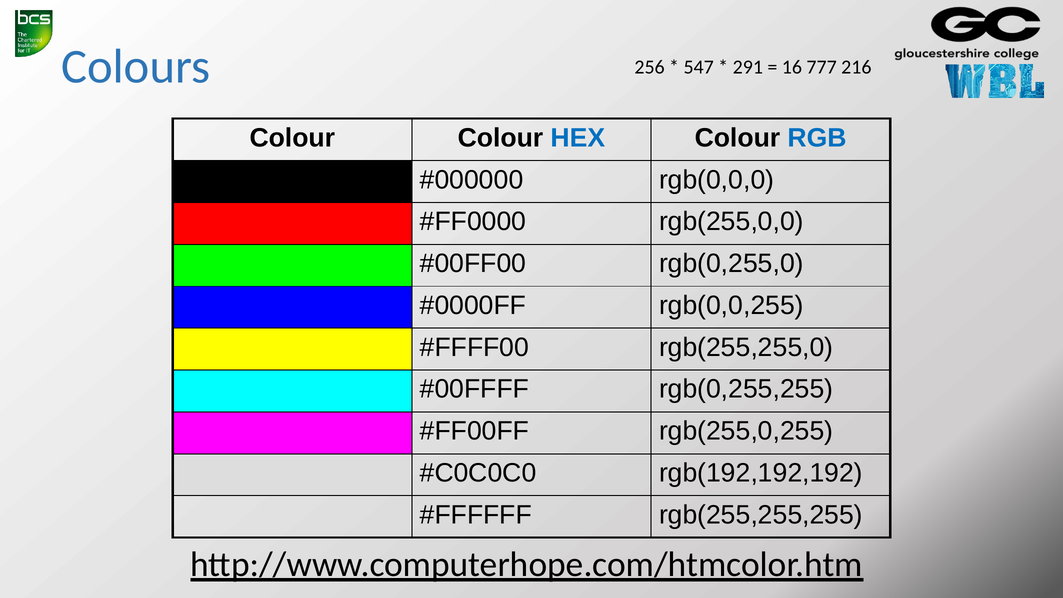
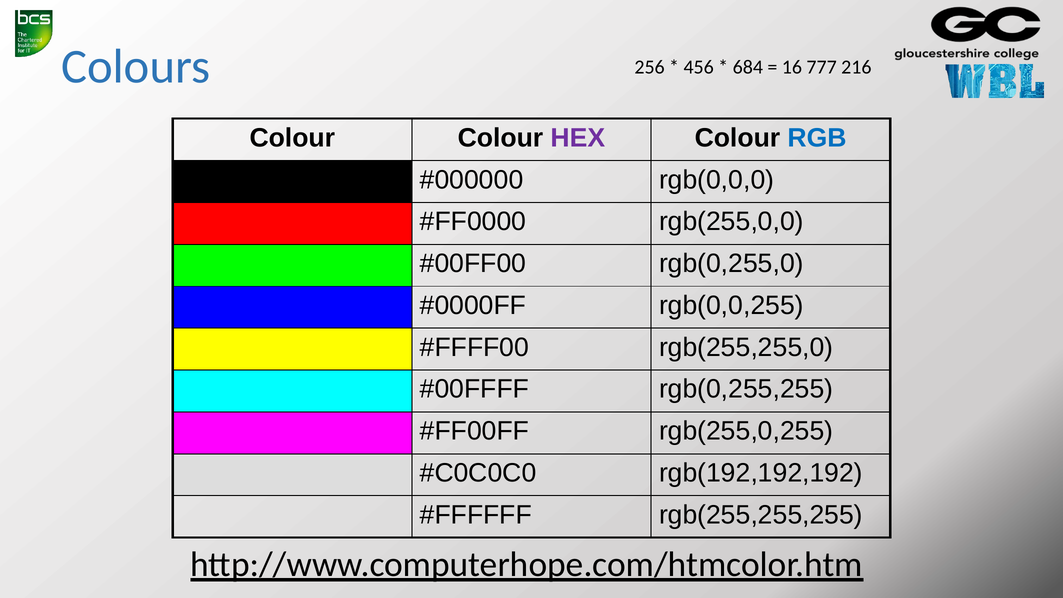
547: 547 -> 456 (699, 67)
291: 291 -> 684 (748, 67)
HEX colour: blue -> purple (578, 138)
